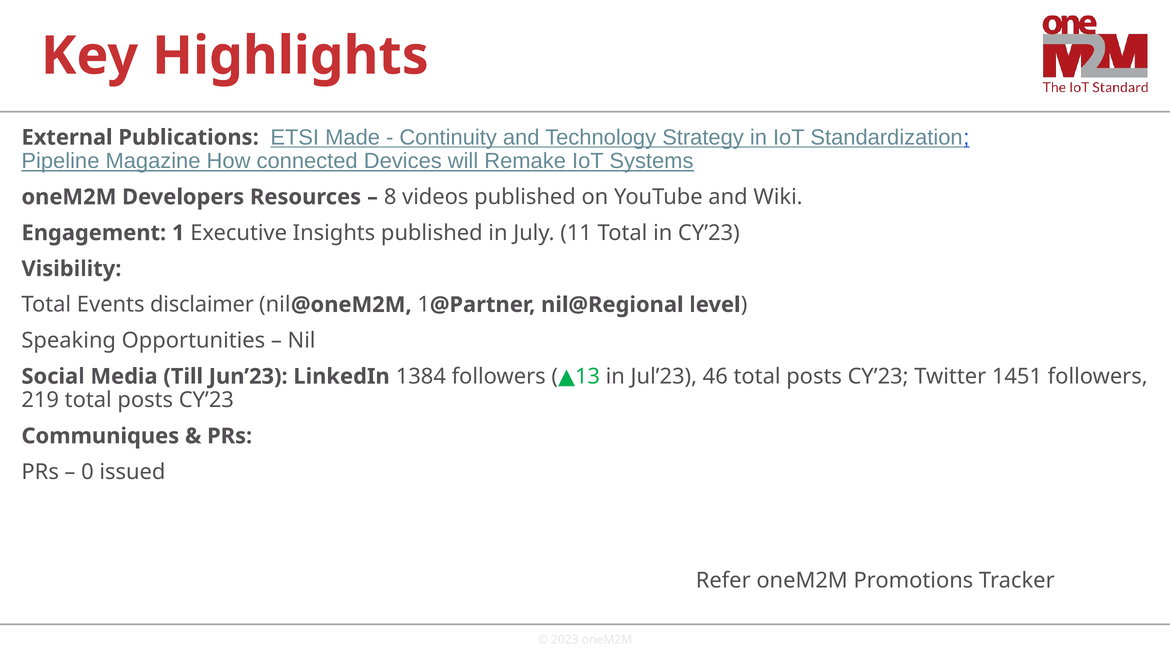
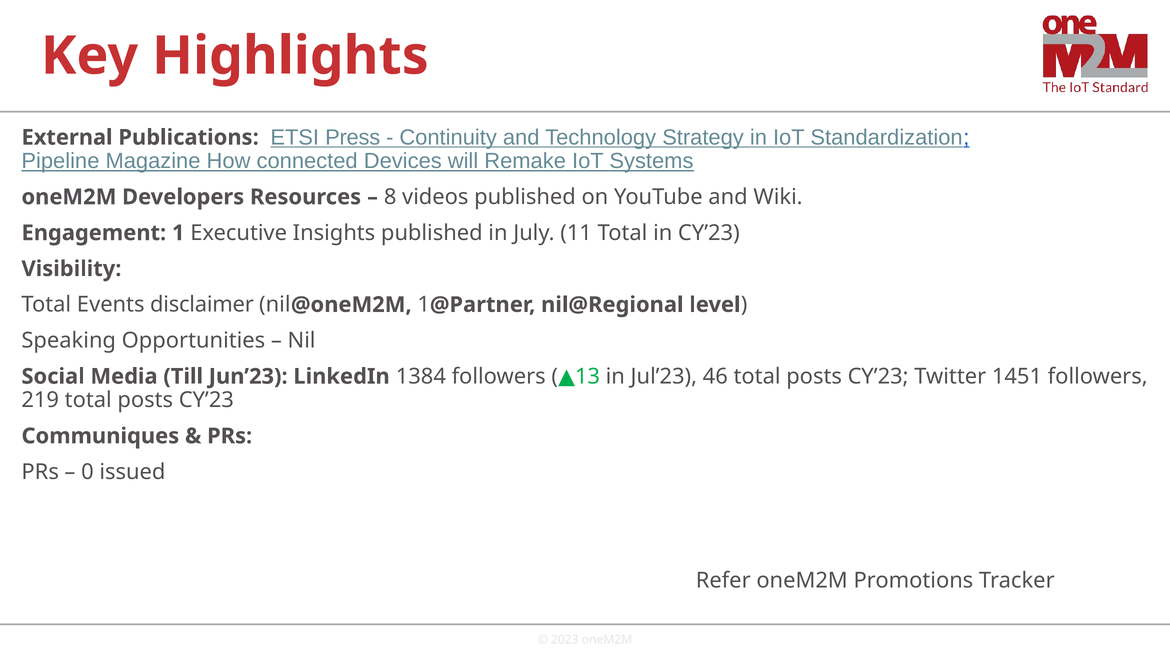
Made: Made -> Press (353, 137)
